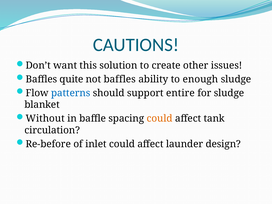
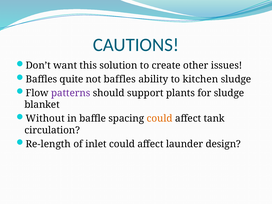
enough: enough -> kitchen (200, 79)
patterns colour: blue -> purple (71, 93)
entire: entire -> plants (180, 93)
Re-before: Re-before -> Re-length (48, 144)
